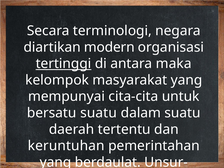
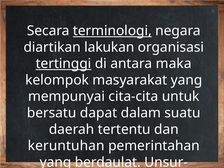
terminologi underline: none -> present (112, 31)
modern: modern -> lakukan (109, 47)
bersatu suatu: suatu -> dapat (99, 113)
